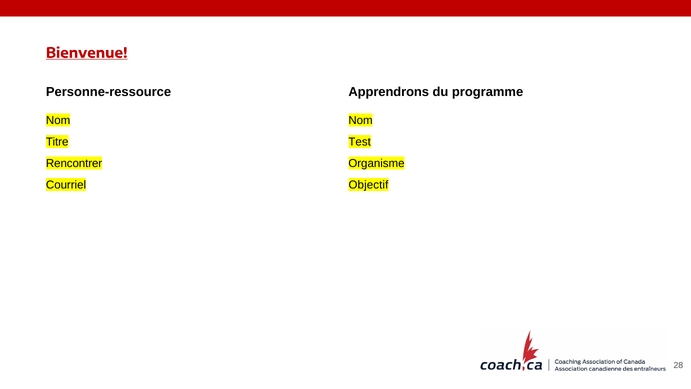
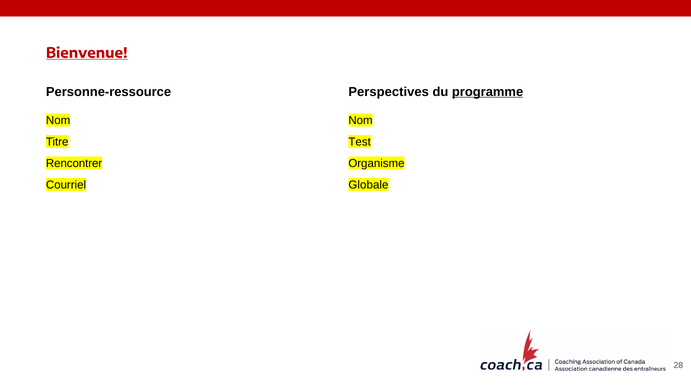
Apprendrons: Apprendrons -> Perspectives (389, 92)
programme underline: none -> present (488, 92)
Objectif: Objectif -> Globale (368, 185)
